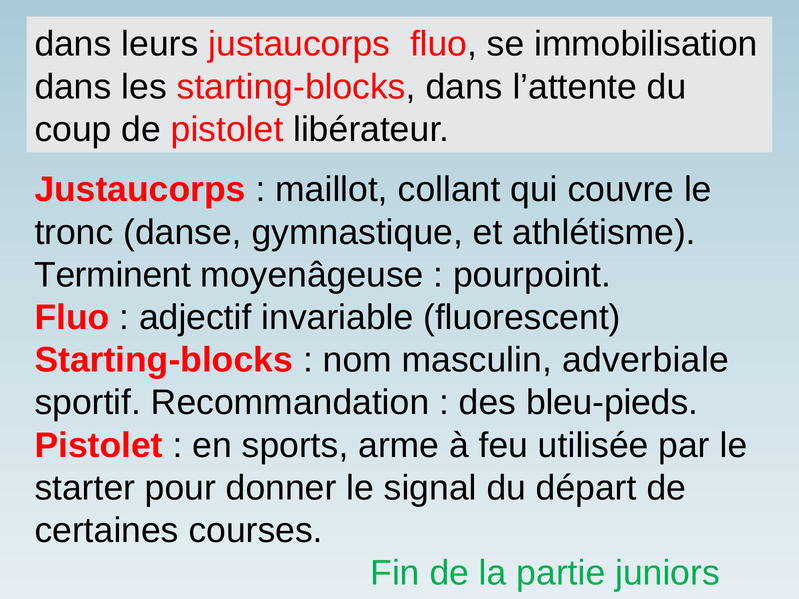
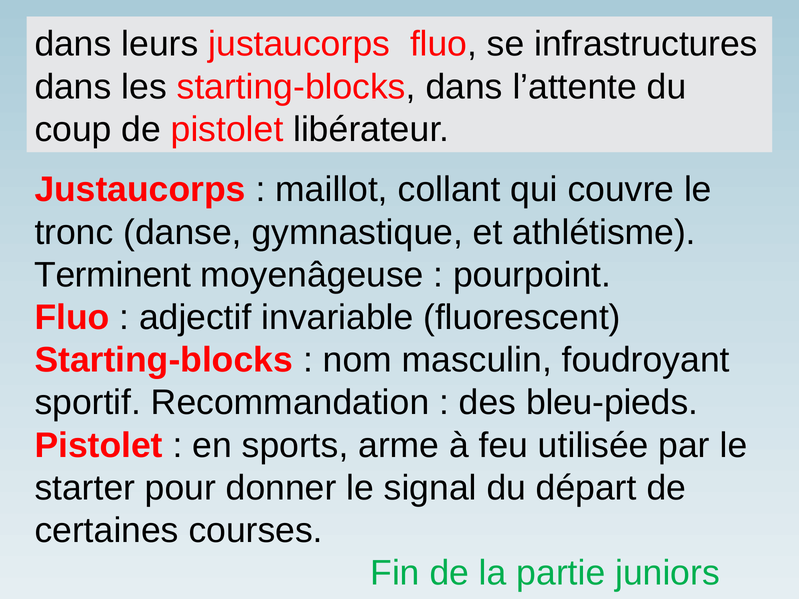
immobilisation: immobilisation -> infrastructures (646, 44)
adverbiale: adverbiale -> foudroyant (646, 360)
